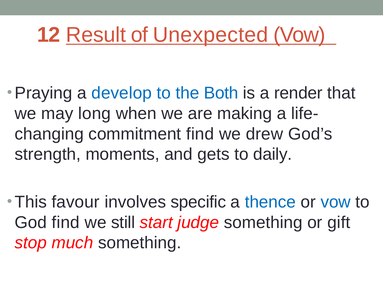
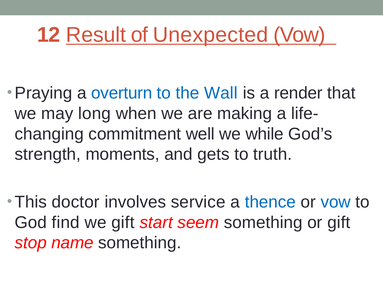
develop: develop -> overturn (122, 93)
Both: Both -> Wall (221, 93)
commitment find: find -> well (200, 134)
drew: drew -> while (265, 134)
daily: daily -> truth (273, 154)
favour: favour -> doctor (76, 202)
specific: specific -> service (198, 202)
we still: still -> gift (123, 223)
judge: judge -> seem (198, 223)
much: much -> name (72, 243)
